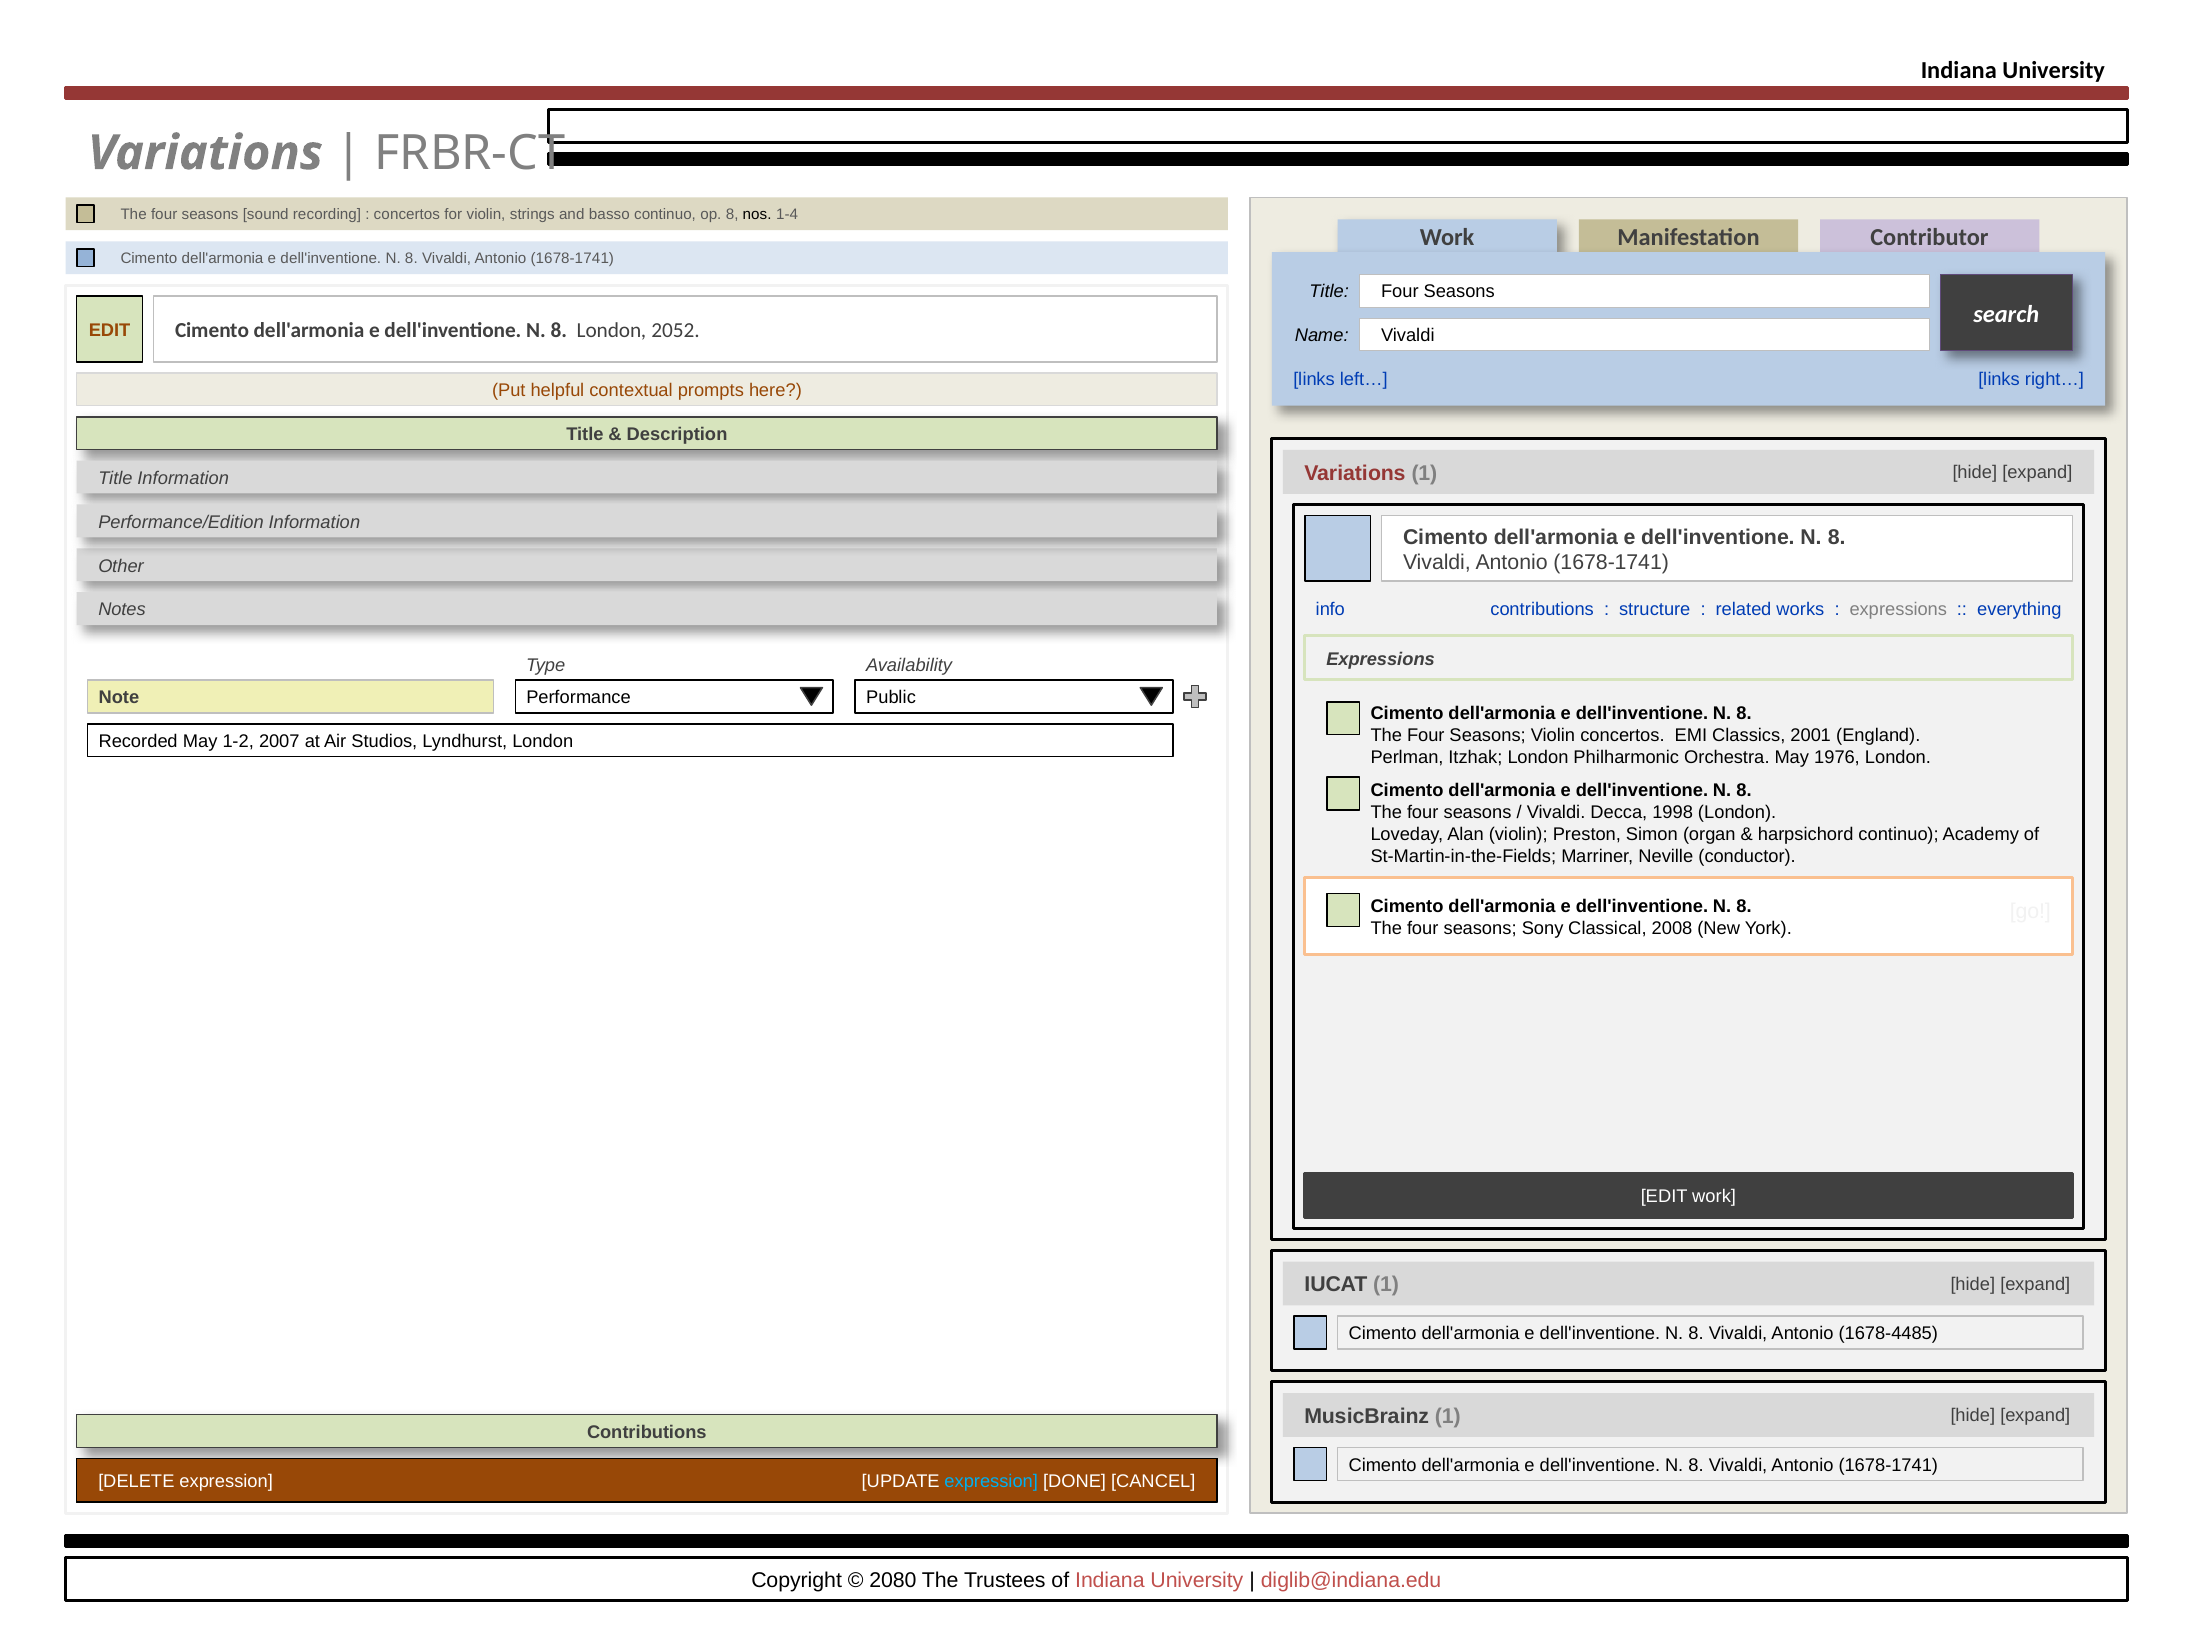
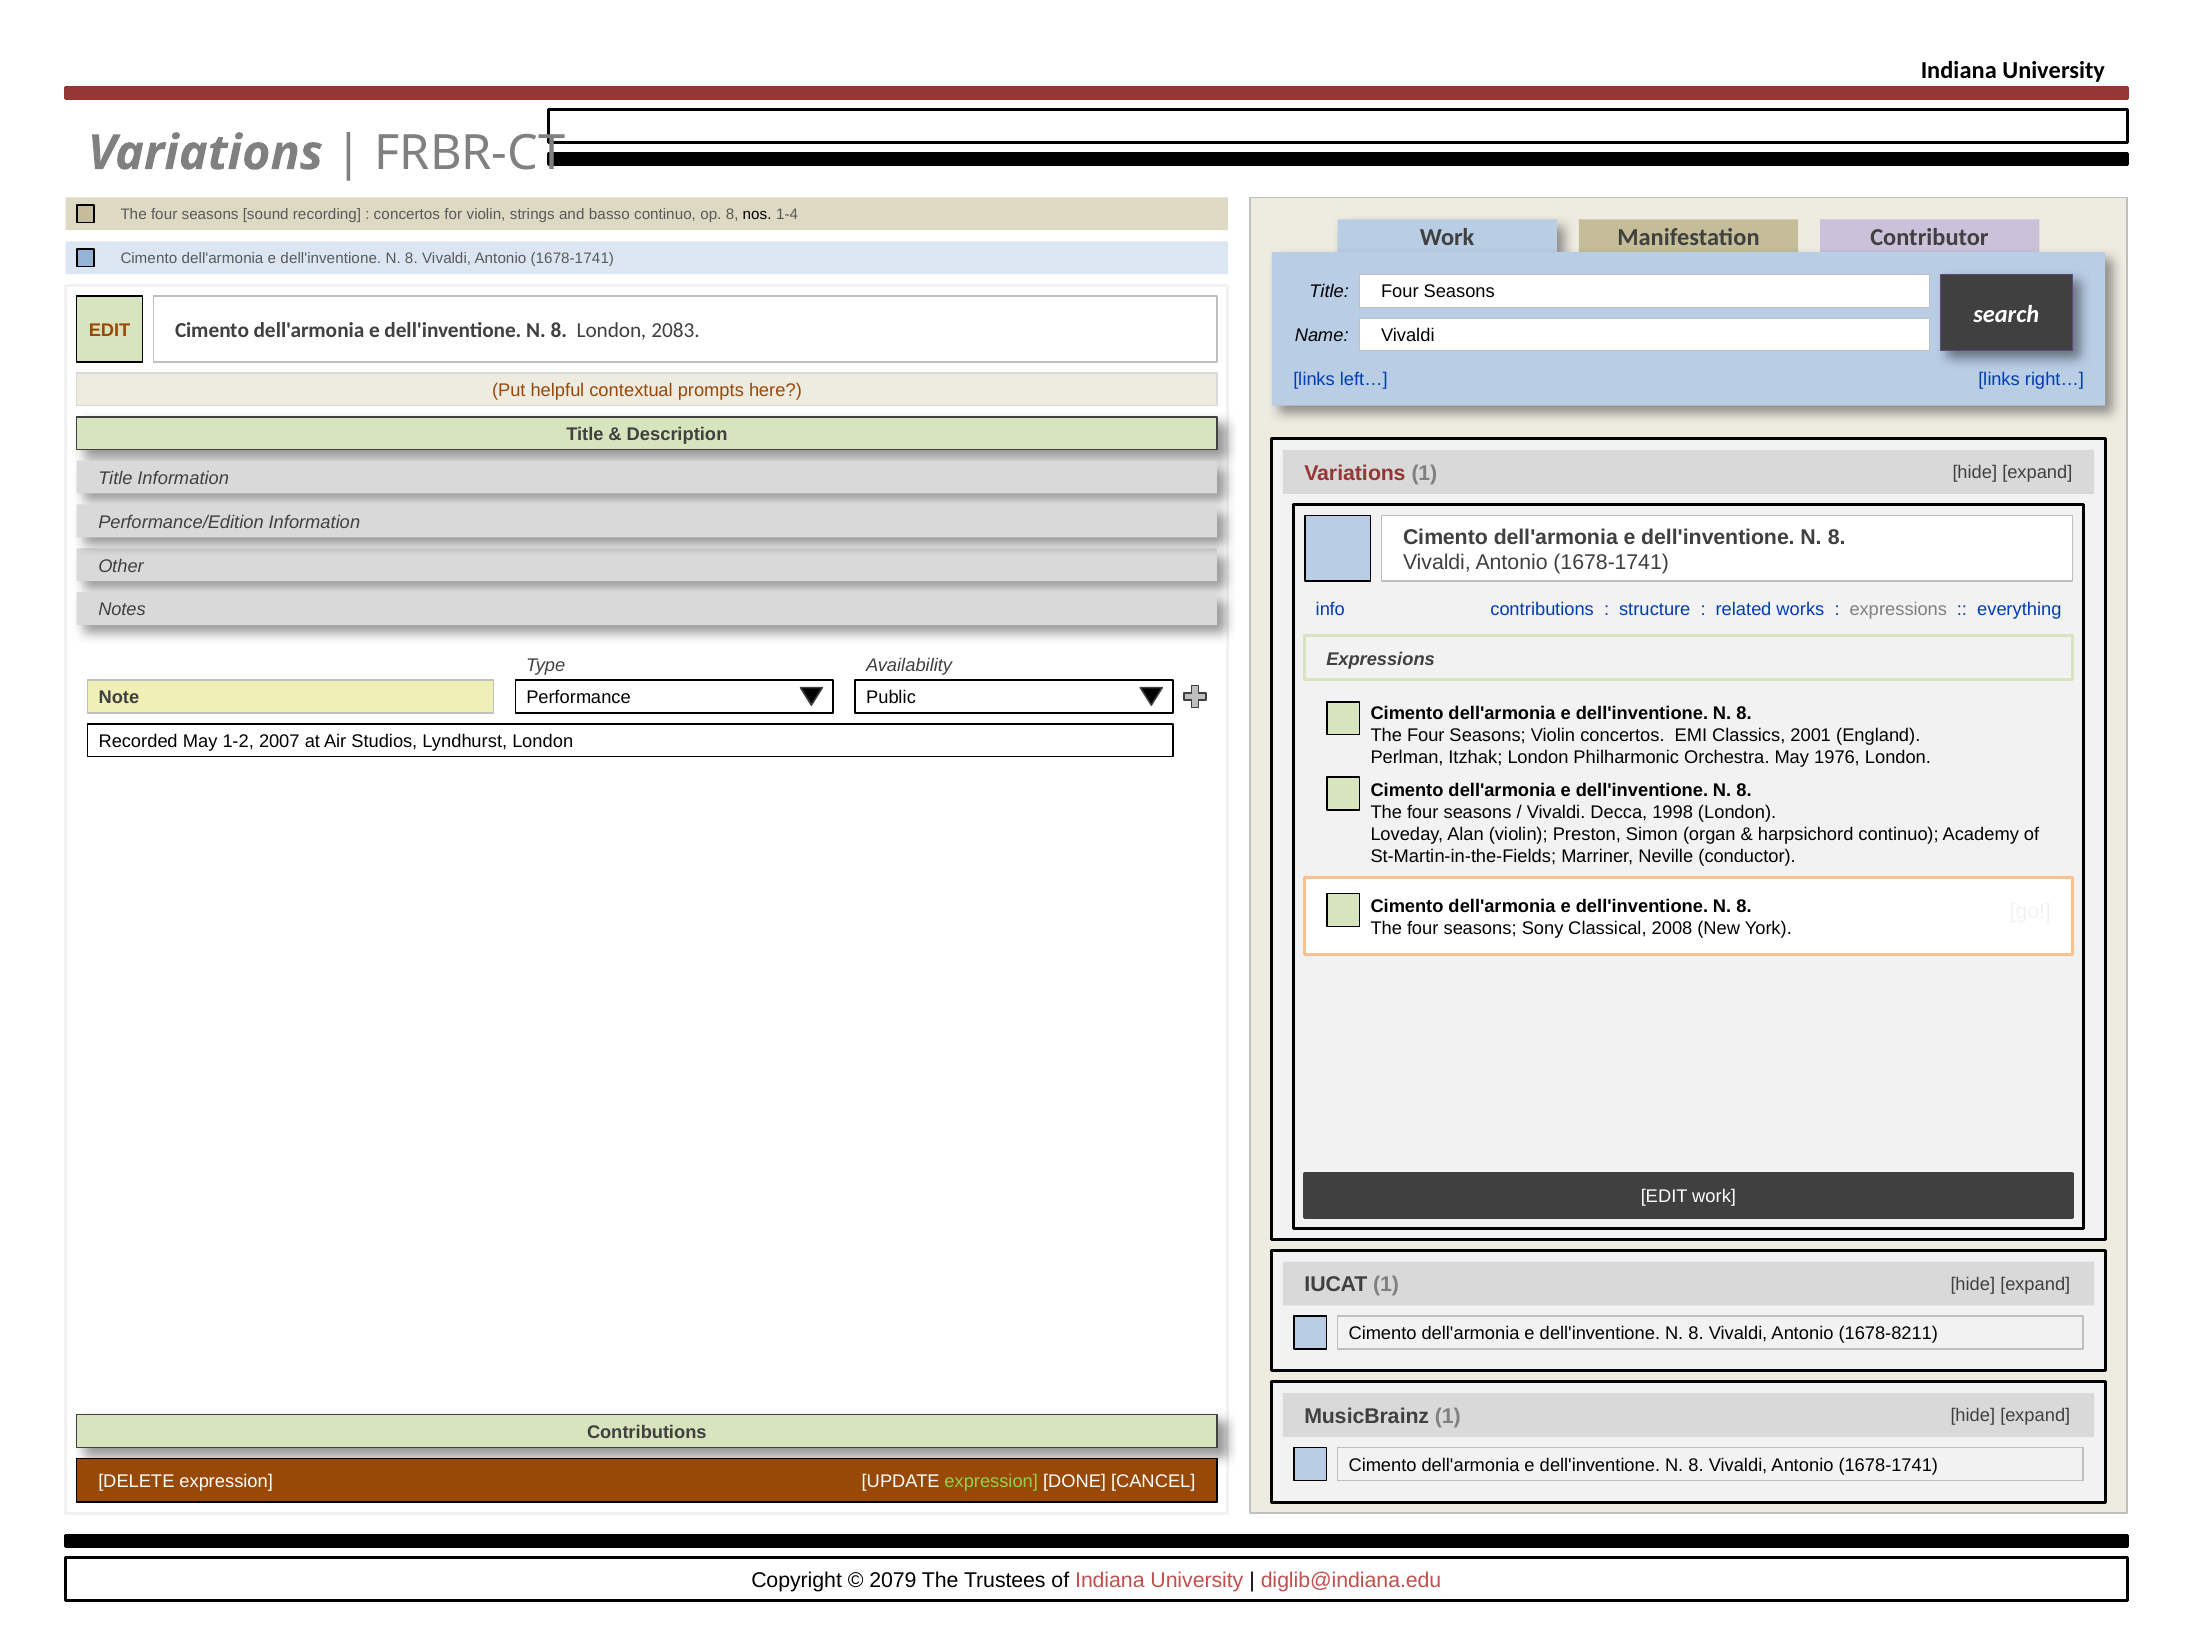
2052: 2052 -> 2083 (675, 330)
1678-4485: 1678-4485 -> 1678-8211 (1888, 1334)
expression colour: light blue -> light green (991, 1481)
2080: 2080 -> 2079 (893, 1580)
